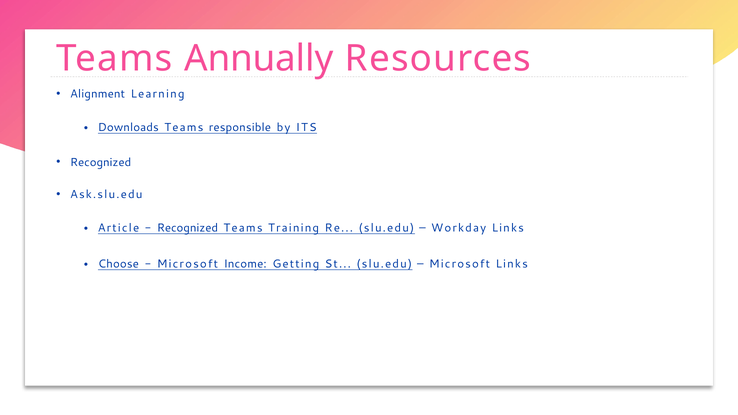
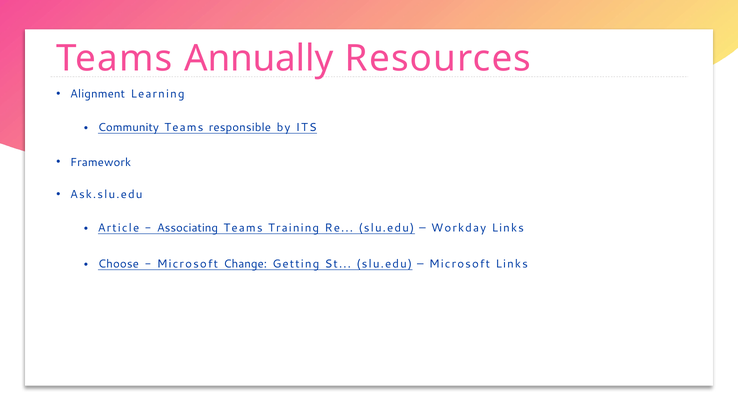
Downloads: Downloads -> Community (128, 128)
Recognized: Recognized -> Framework (101, 162)
Recognized: Recognized -> Associating (187, 228)
Income: Income -> Change (245, 264)
